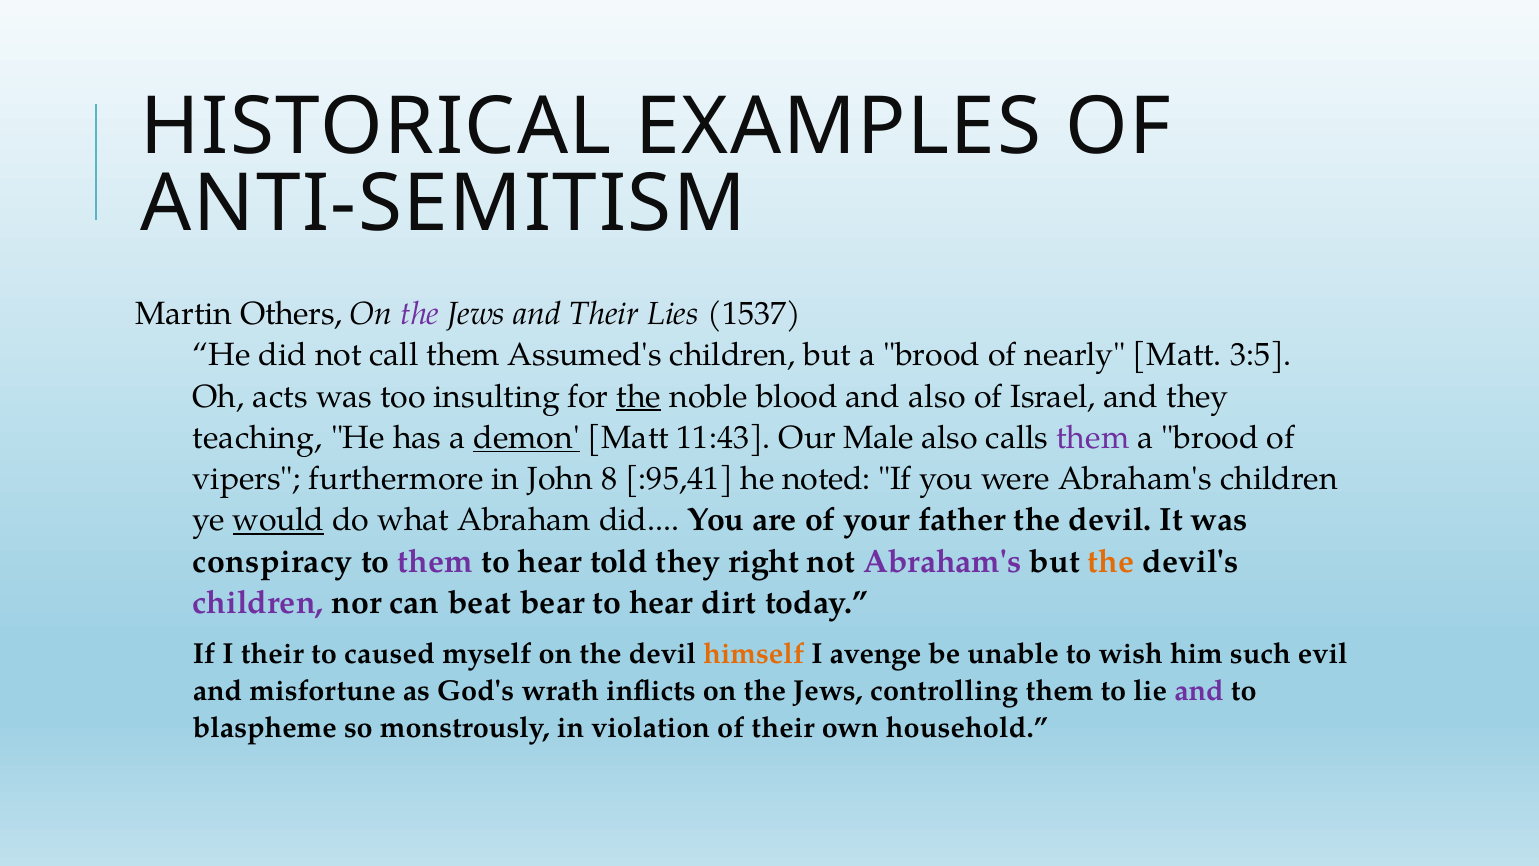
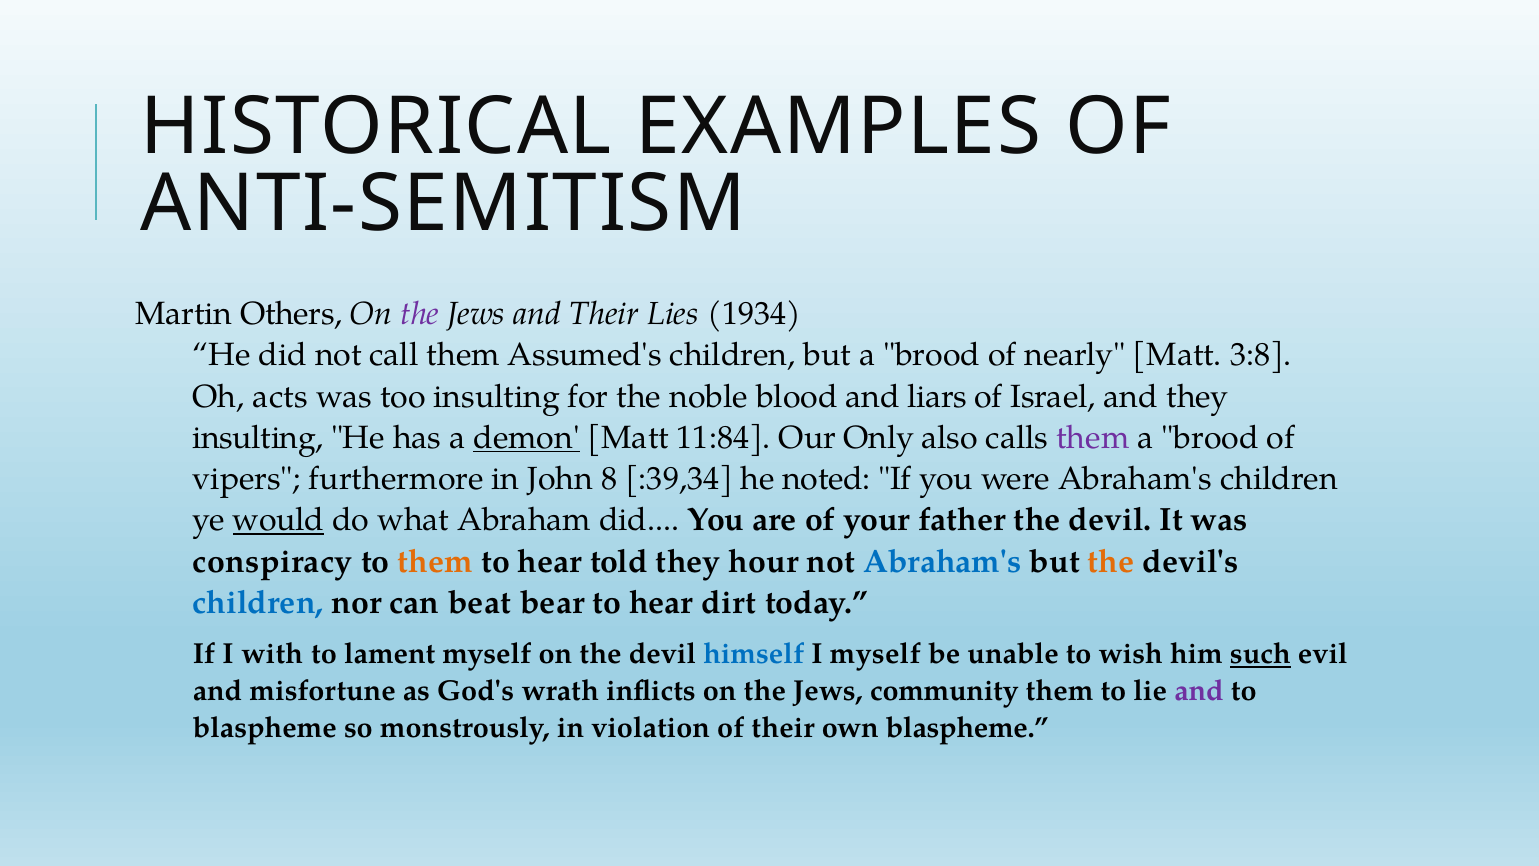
1537: 1537 -> 1934 (754, 314)
3:5: 3:5 -> 3:8 (1261, 355)
the underline: present -> none (639, 396)
and also: also -> liars (937, 396)
teaching: teaching -> insulting (258, 438)
11:43: 11:43 -> 11:84 (724, 438)
Male: Male -> Only (879, 438)
:95,41: :95,41 -> :39,34 (679, 479)
them colour: purple -> orange (435, 561)
right: right -> hour (764, 561)
Abraham's colour: purple -> blue (942, 561)
children colour: purple -> blue (258, 602)
I their: their -> with (272, 654)
caused: caused -> lament (390, 654)
himself colour: orange -> blue (754, 654)
I avenge: avenge -> myself (875, 654)
such underline: none -> present (1260, 654)
controlling: controlling -> community (944, 691)
own household: household -> blaspheme (967, 728)
